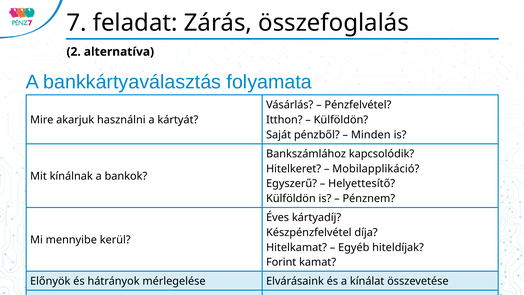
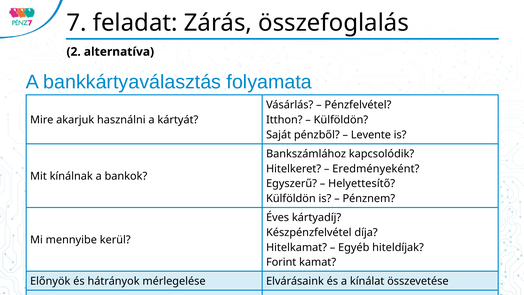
Minden: Minden -> Levente (371, 135)
Mobilapplikáció: Mobilapplikáció -> Eredményeként (376, 169)
